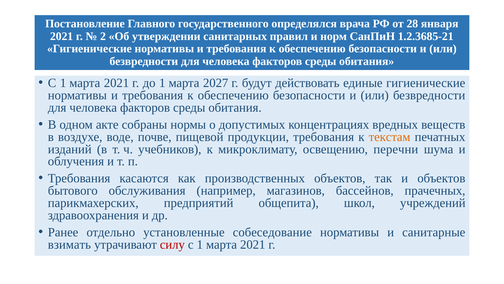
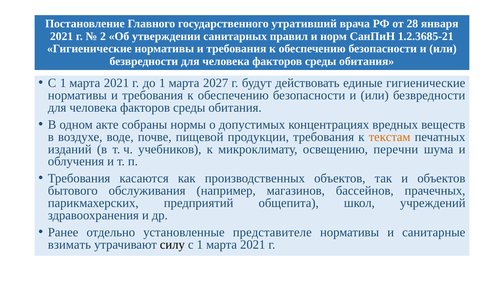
определялся: определялся -> утративший (304, 24)
собеседование: собеседование -> представителе (272, 232)
силу colour: red -> black (172, 244)
